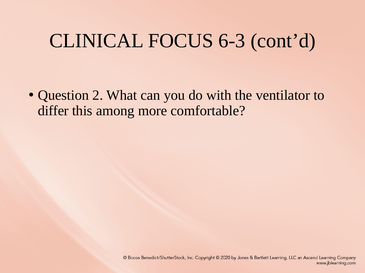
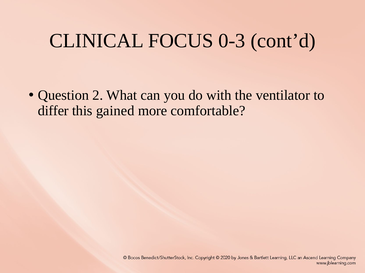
6-3: 6-3 -> 0-3 (232, 41)
among: among -> gained (115, 111)
